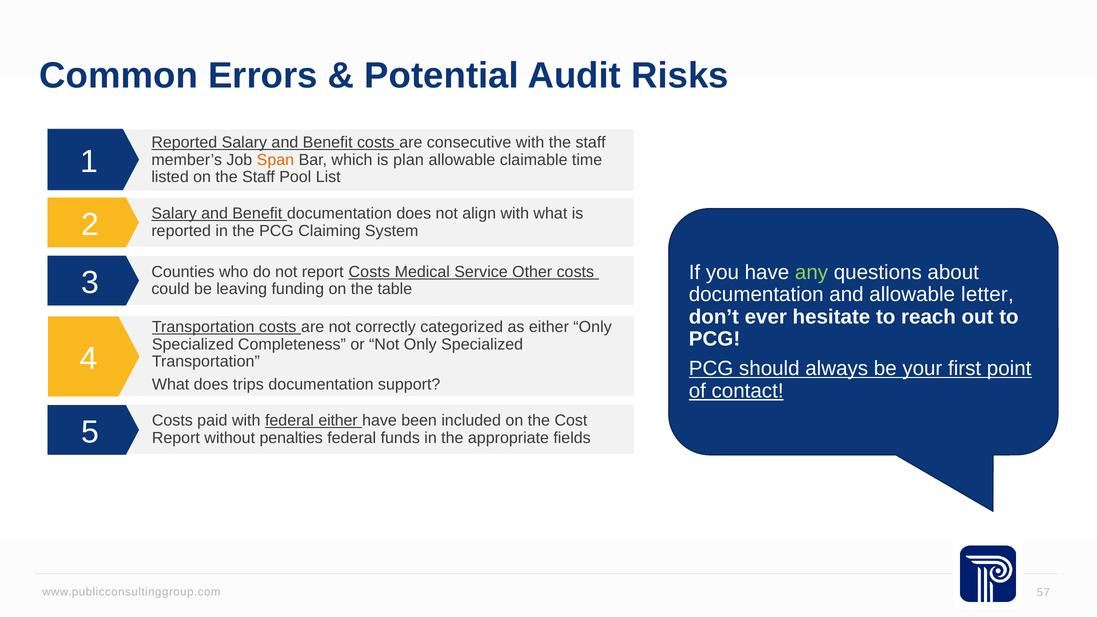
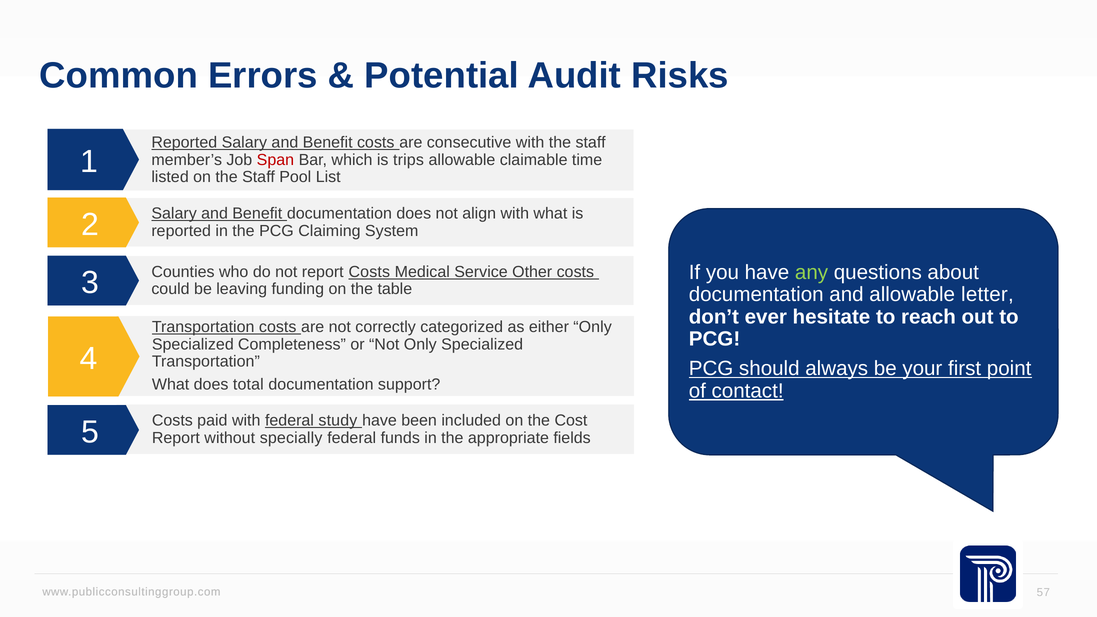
Span colour: orange -> red (275, 160)
plan: plan -> trips (408, 160)
trips: trips -> total (248, 385)
federal either: either -> study (338, 421)
penalties: penalties -> specially (291, 438)
